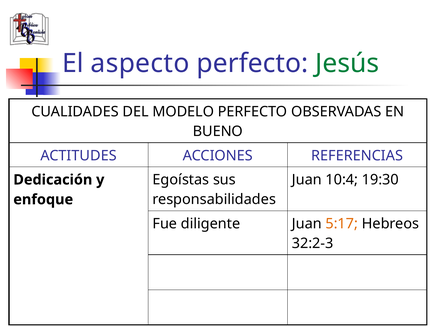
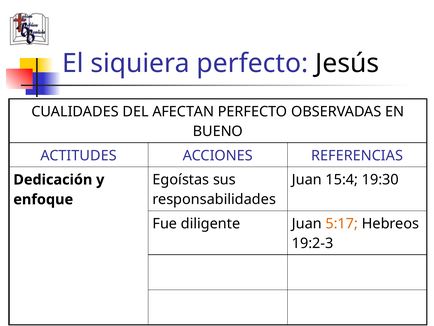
aspecto: aspecto -> siquiera (140, 63)
Jesús colour: green -> black (347, 63)
MODELO: MODELO -> AFECTAN (183, 111)
10:4: 10:4 -> 15:4 (342, 179)
32:2-3: 32:2-3 -> 19:2-3 (313, 243)
